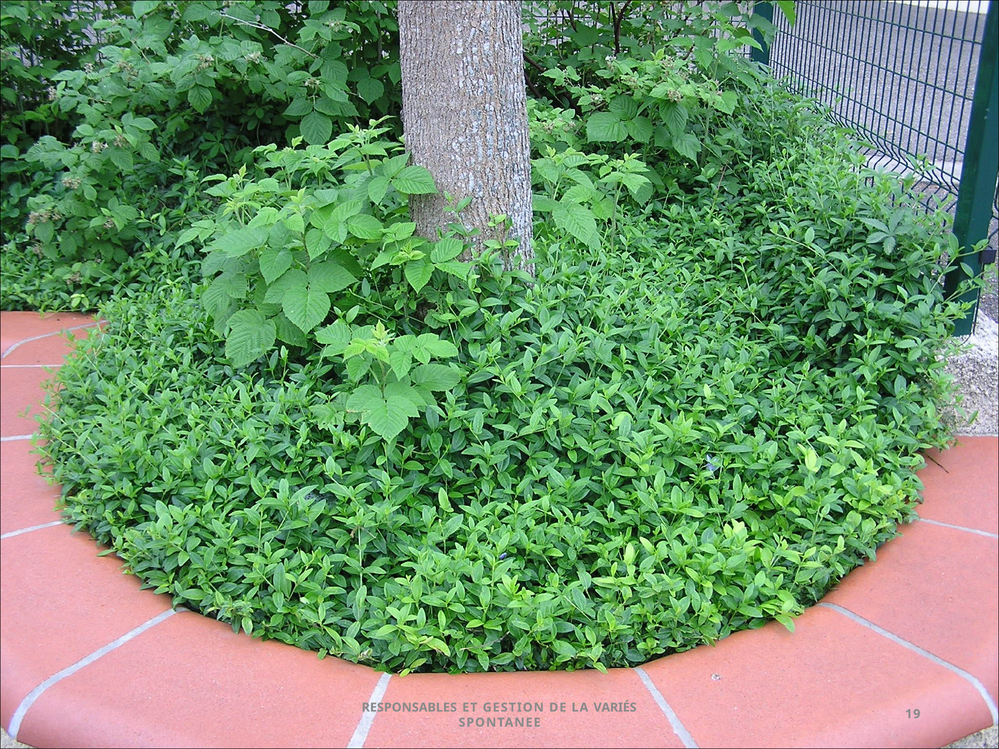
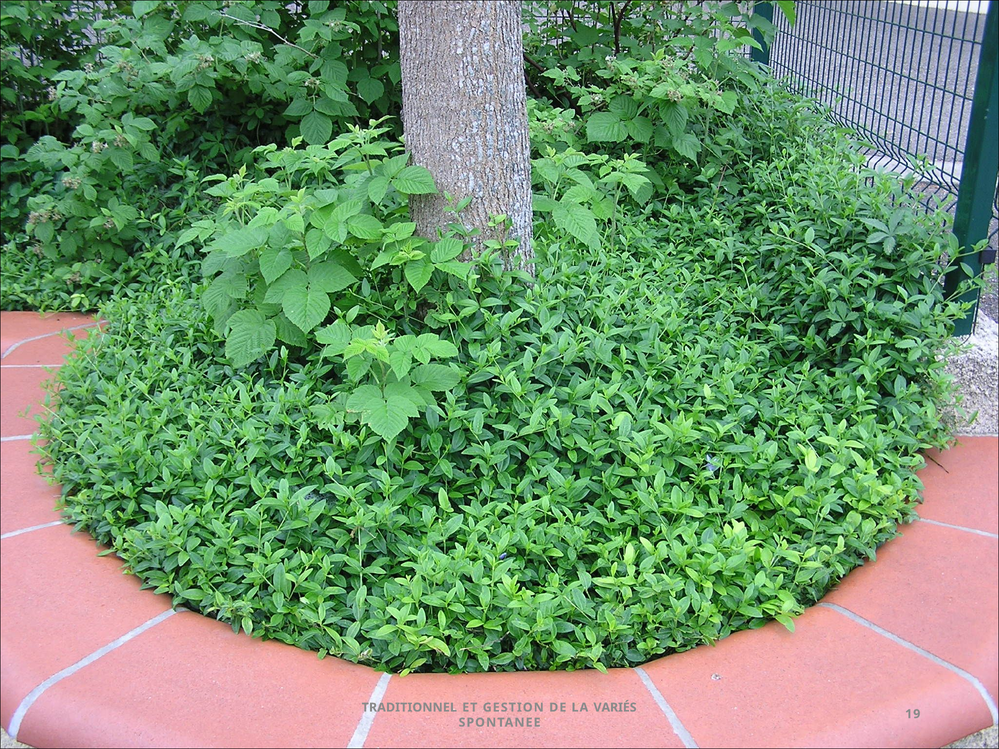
RESPONSABLES: RESPONSABLES -> TRADITIONNEL (409, 708)
